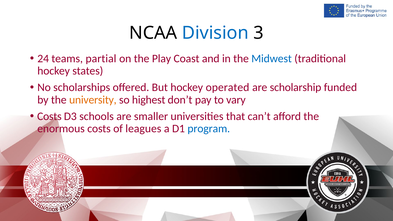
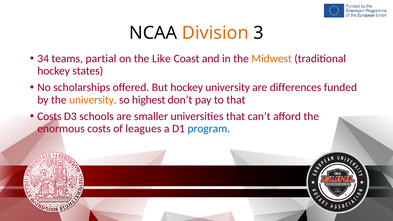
Division colour: blue -> orange (215, 33)
24: 24 -> 34 (43, 59)
Play: Play -> Like (161, 59)
Midwest colour: blue -> orange (272, 59)
hockey operated: operated -> university (228, 87)
scholarship: scholarship -> differences (296, 87)
to vary: vary -> that (236, 100)
